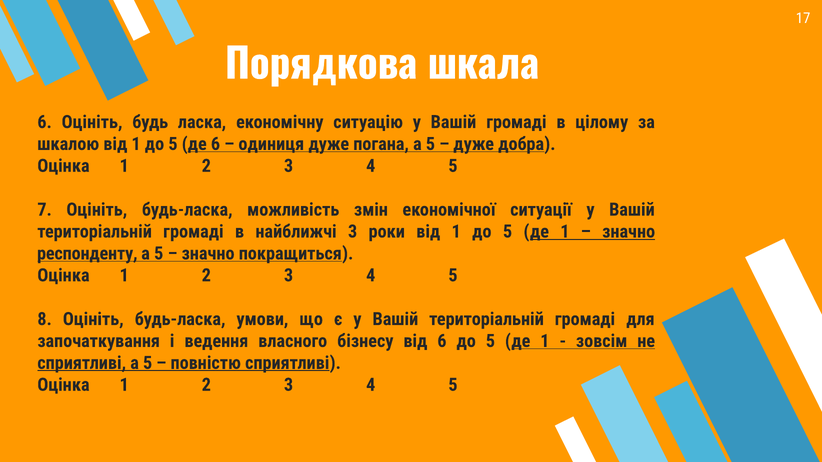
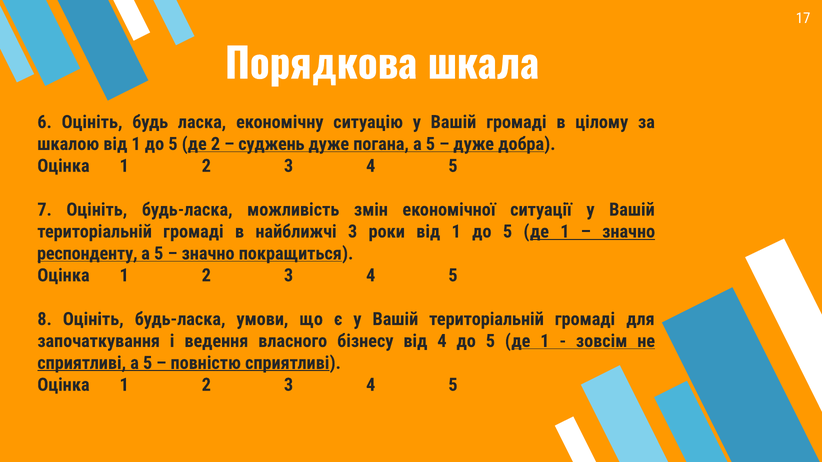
де 6: 6 -> 2 (215, 144)
одиниця: одиниця -> суджень (271, 144)
від 6: 6 -> 4 (442, 341)
